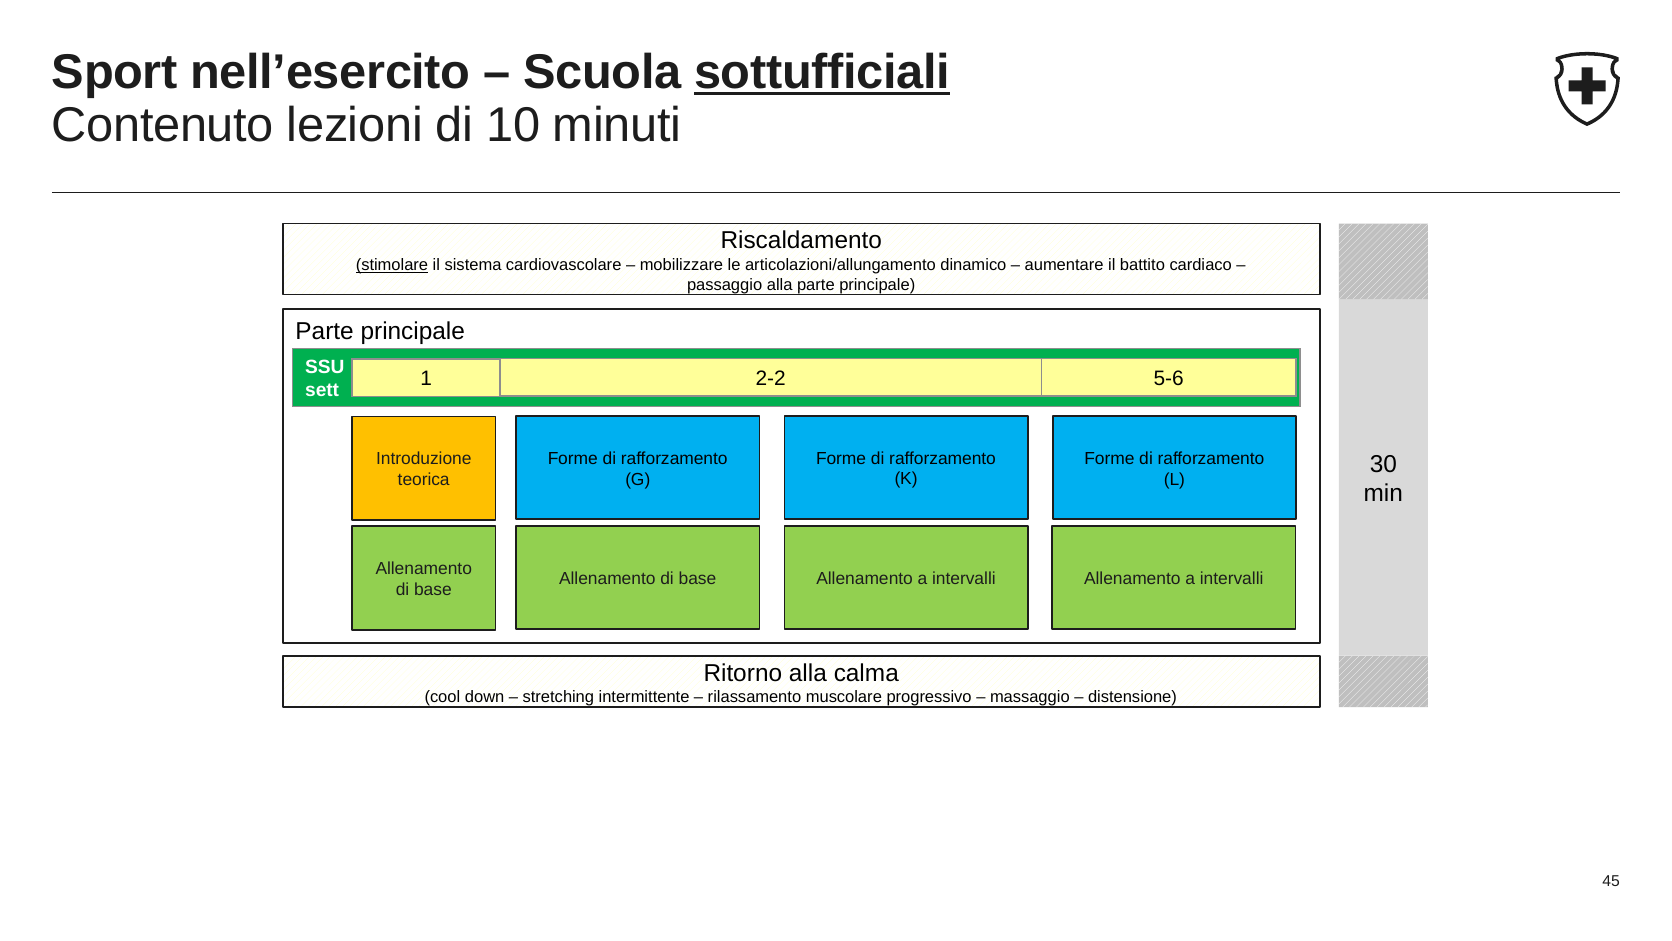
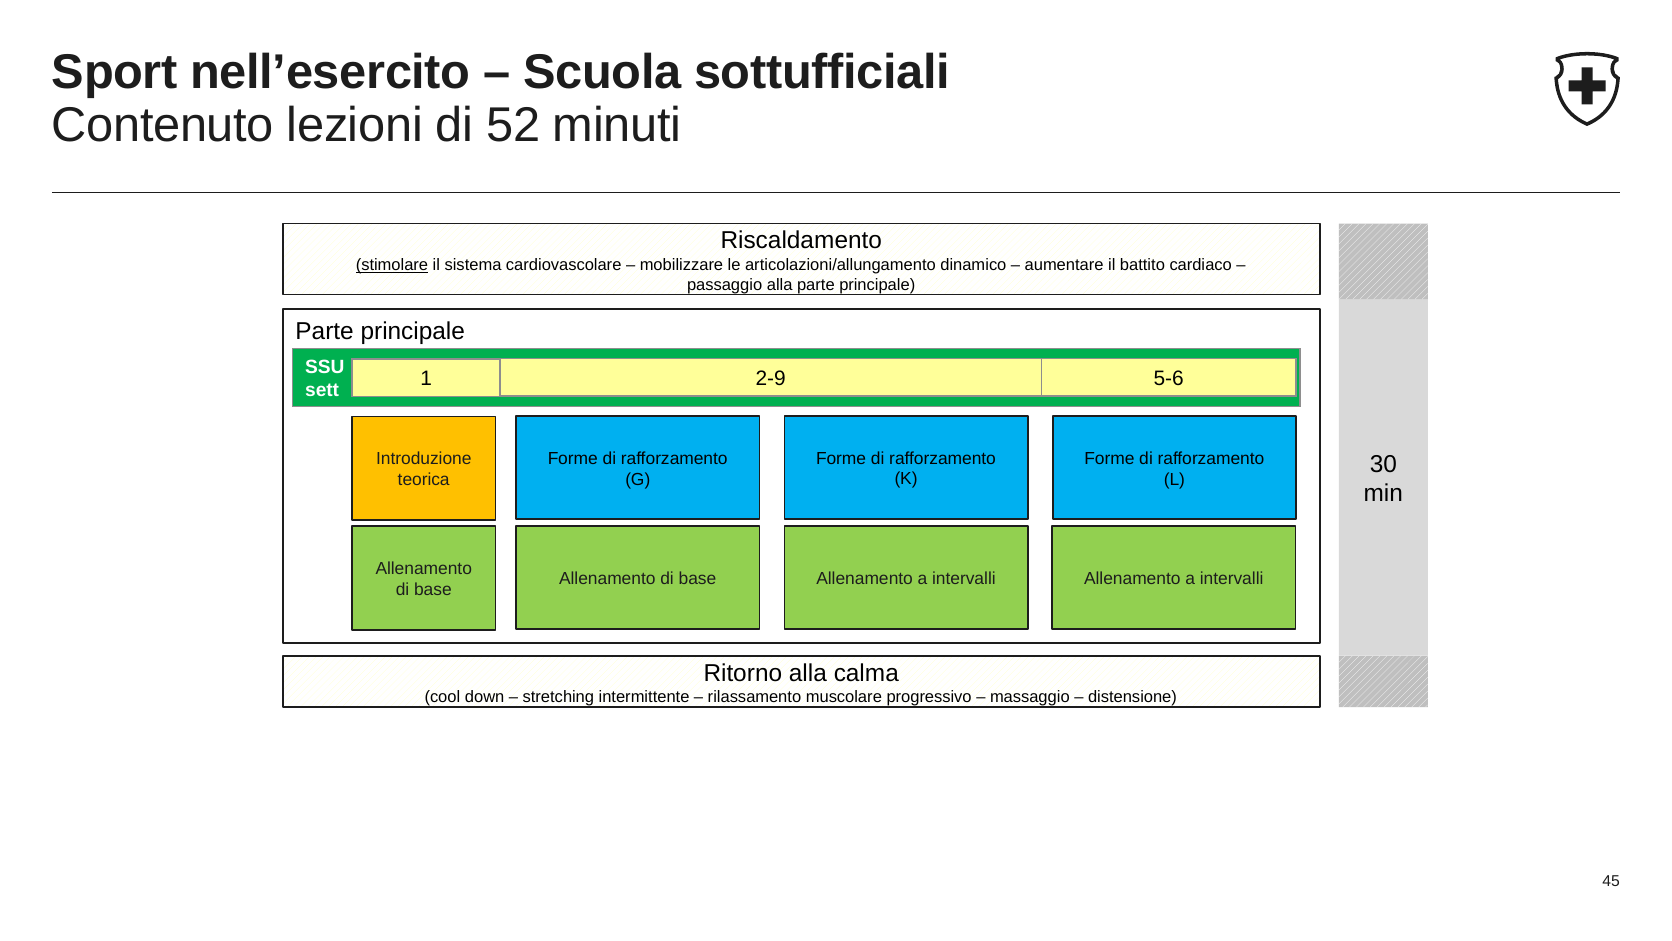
sottufficiali underline: present -> none (822, 72)
10: 10 -> 52 (513, 125)
2-2: 2-2 -> 2-9 (771, 379)
